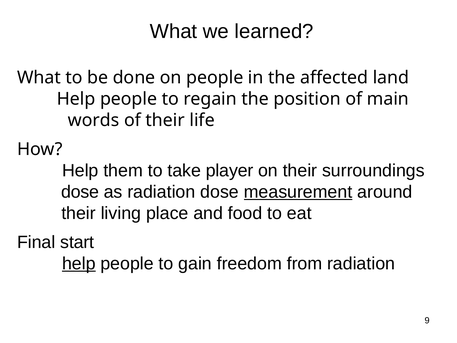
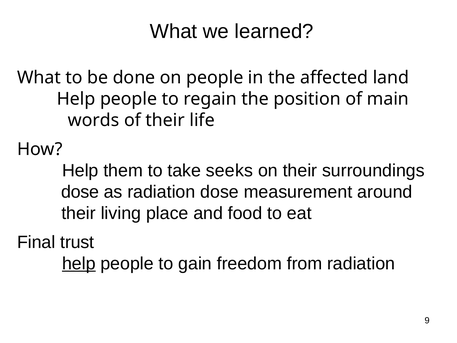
player: player -> seeks (229, 170)
measurement underline: present -> none (298, 192)
start: start -> trust (77, 242)
